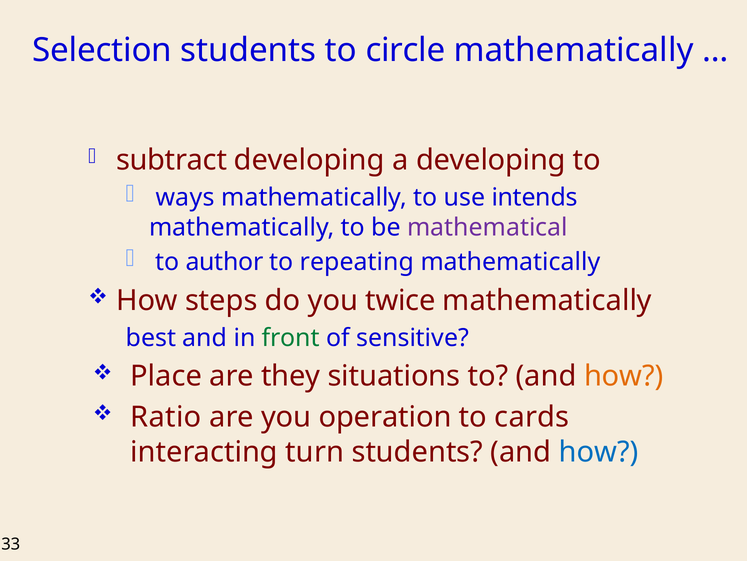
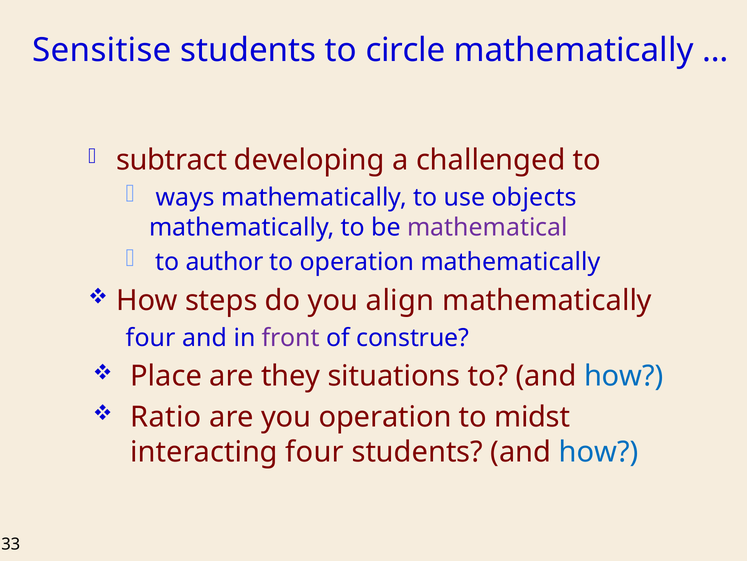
Selection: Selection -> Sensitise (102, 50)
a developing: developing -> challenged (491, 160)
intends: intends -> objects (534, 197)
to repeating: repeating -> operation (357, 262)
twice: twice -> align (400, 300)
best: best -> four (151, 337)
front colour: green -> purple (291, 337)
sensitive: sensitive -> construe (413, 337)
how colour: orange -> blue (624, 376)
cards: cards -> midst (532, 417)
interacting turn: turn -> four (315, 451)
